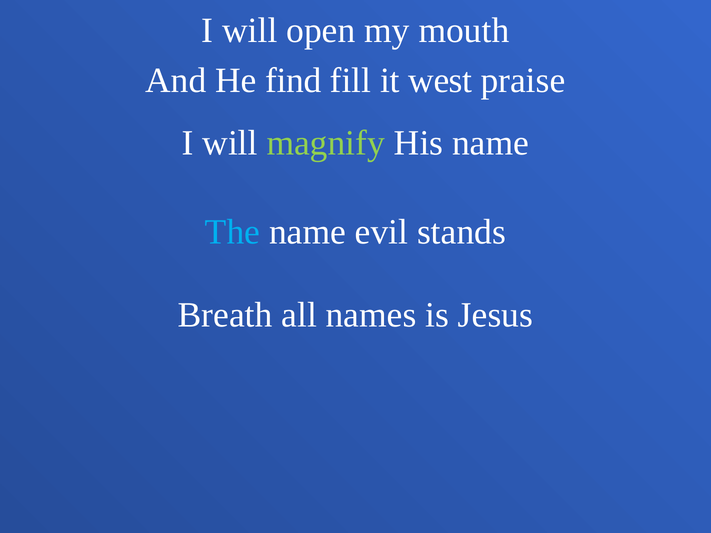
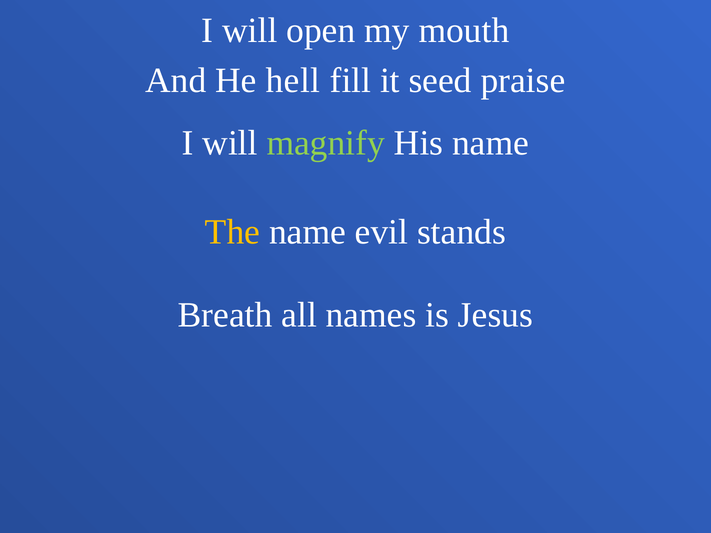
find: find -> hell (293, 81)
west: west -> seed (440, 81)
The colour: light blue -> yellow (233, 232)
